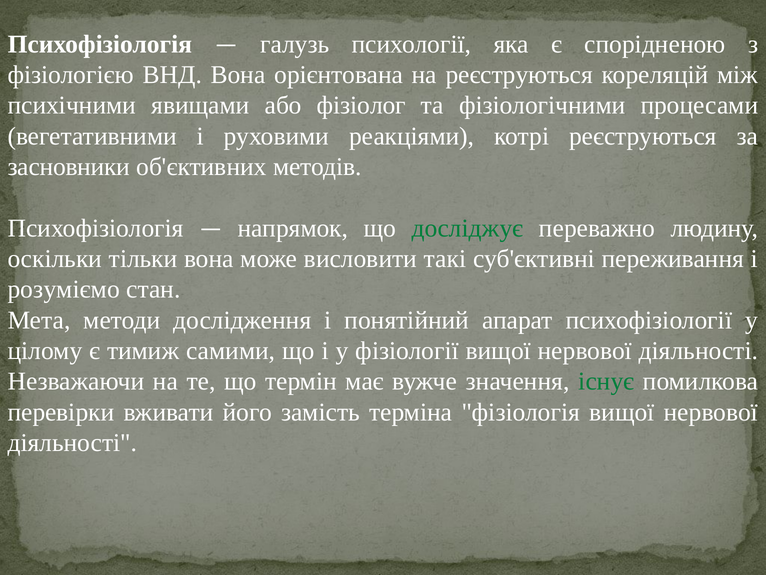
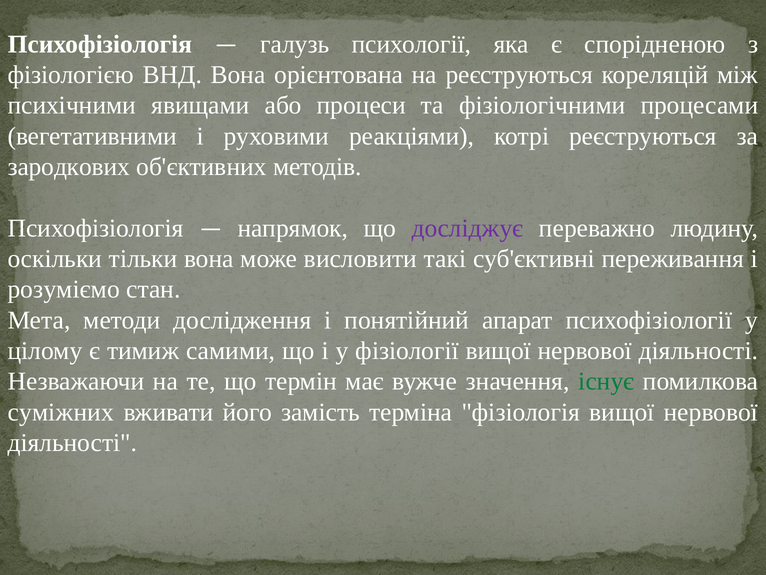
фізіолог: фізіолог -> процеси (361, 105)
засновники: засновники -> зародкових (69, 167)
досліджує colour: green -> purple (468, 228)
перевірки: перевірки -> суміжних (61, 412)
